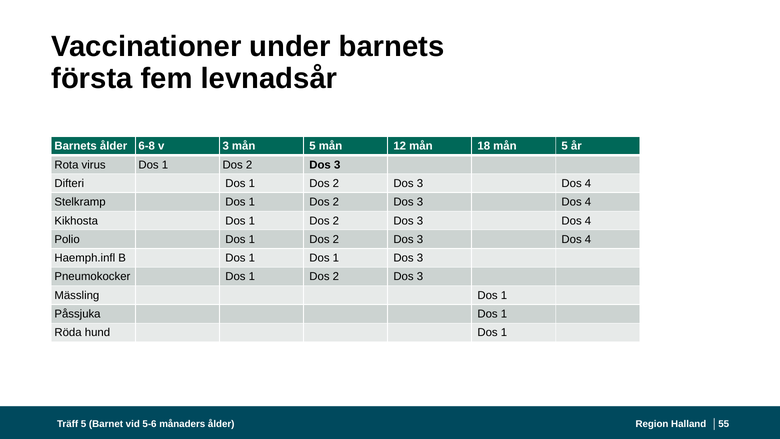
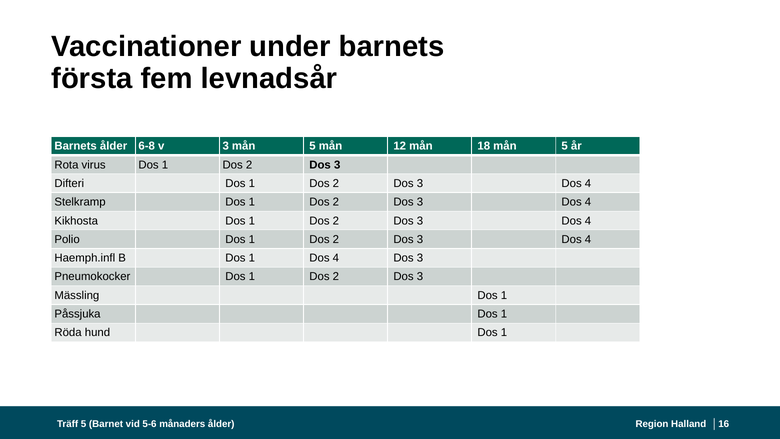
1 Dos 1: 1 -> 4 (336, 258)
55: 55 -> 16 (724, 424)
